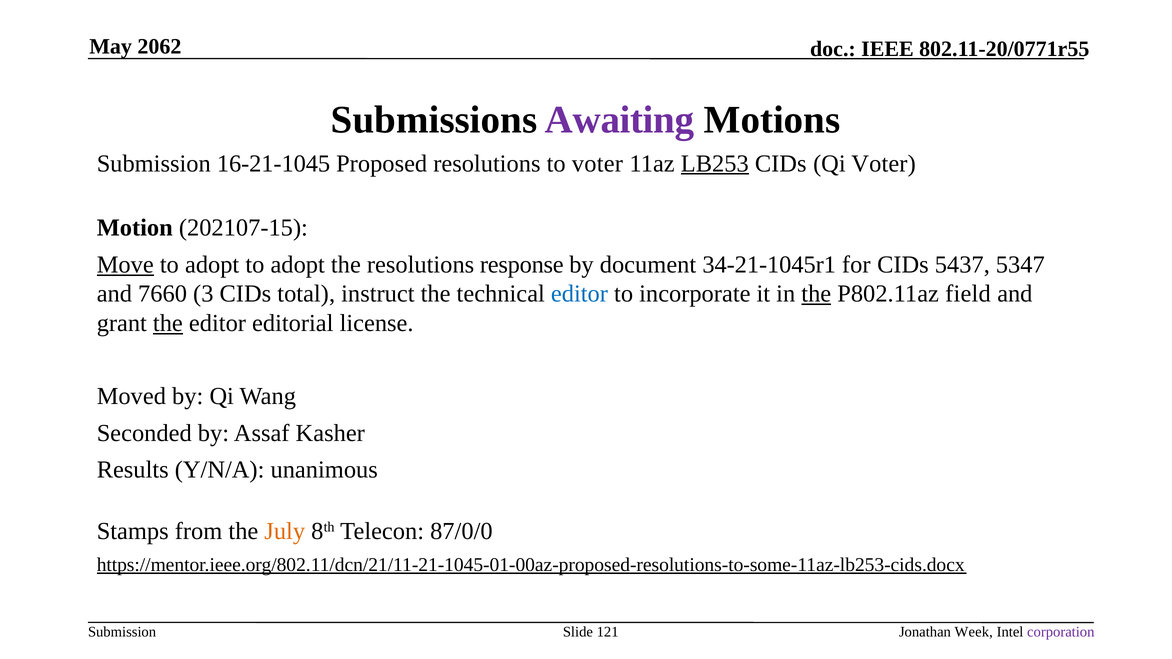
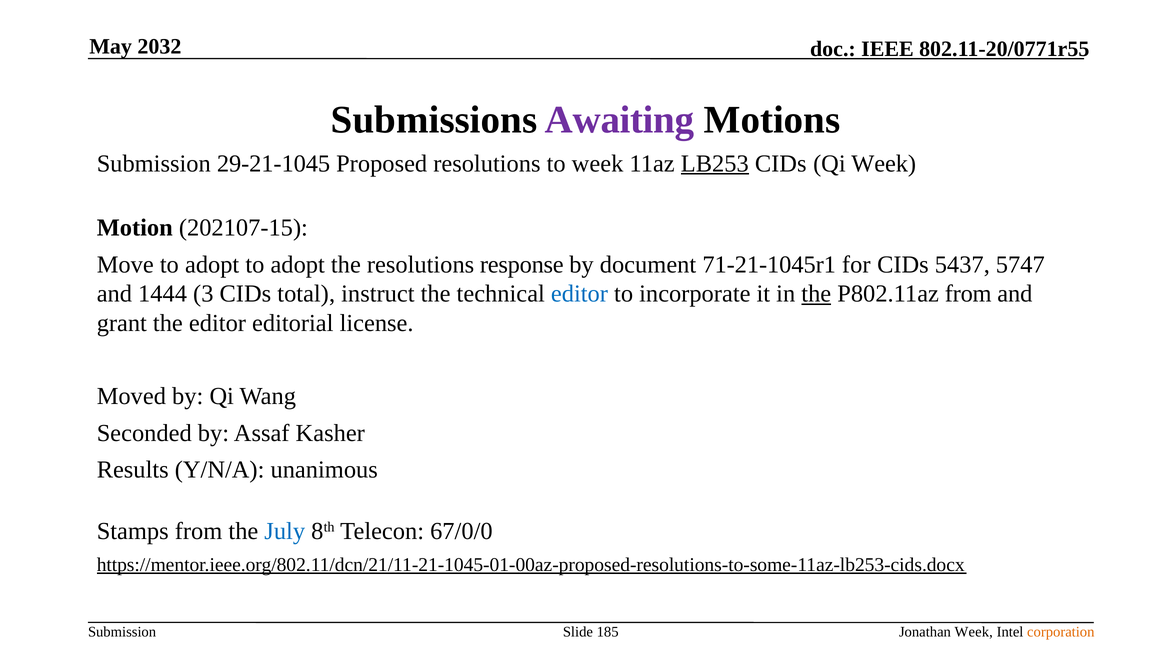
2062: 2062 -> 2032 (159, 47)
16-21-1045: 16-21-1045 -> 29-21-1045 (274, 164)
to voter: voter -> week (598, 164)
Qi Voter: Voter -> Week (884, 164)
Move underline: present -> none (125, 265)
34-21-1045r1: 34-21-1045r1 -> 71-21-1045r1 (769, 265)
5347: 5347 -> 5747 (1020, 265)
7660: 7660 -> 1444 (163, 294)
P802.11az field: field -> from (968, 294)
the underline: present -> none (168, 323)
July colour: orange -> blue (285, 531)
87/0/0: 87/0/0 -> 67/0/0 (461, 531)
121: 121 -> 185 (608, 632)
corporation colour: purple -> orange (1061, 632)
